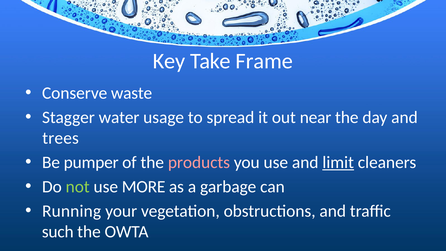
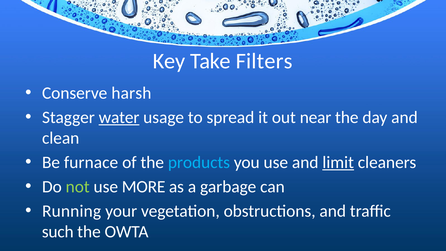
Frame: Frame -> Filters (264, 61)
waste: waste -> harsh (131, 93)
water underline: none -> present (119, 117)
trees: trees -> clean (61, 138)
pumper: pumper -> furnace (91, 162)
products colour: pink -> light blue (199, 162)
